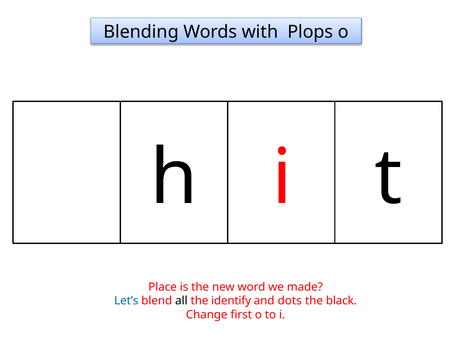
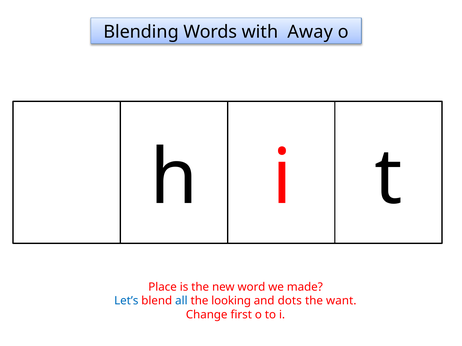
Plops: Plops -> Away (310, 32)
all colour: black -> blue (181, 301)
identify: identify -> looking (231, 301)
black: black -> want (341, 301)
